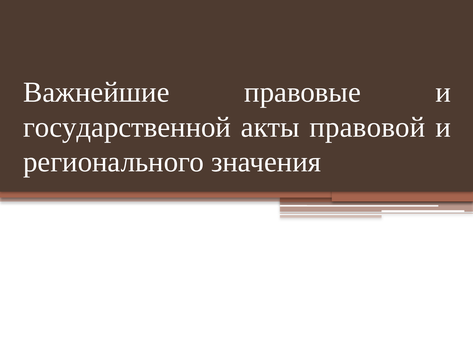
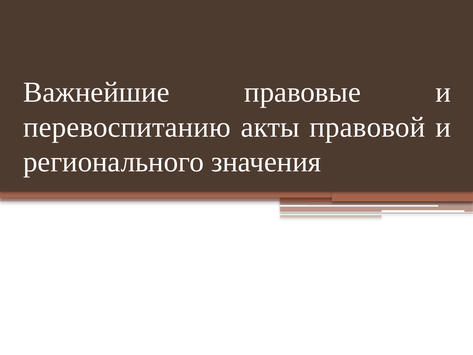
государственной: государственной -> перевоспитанию (127, 127)
